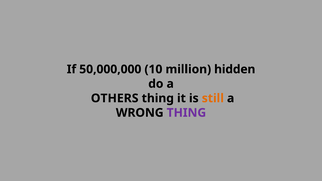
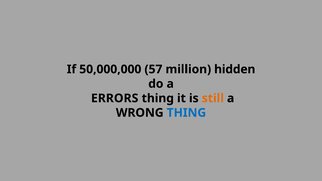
10: 10 -> 57 (153, 69)
OTHERS: OTHERS -> ERRORS (115, 98)
THING colour: purple -> blue (186, 113)
